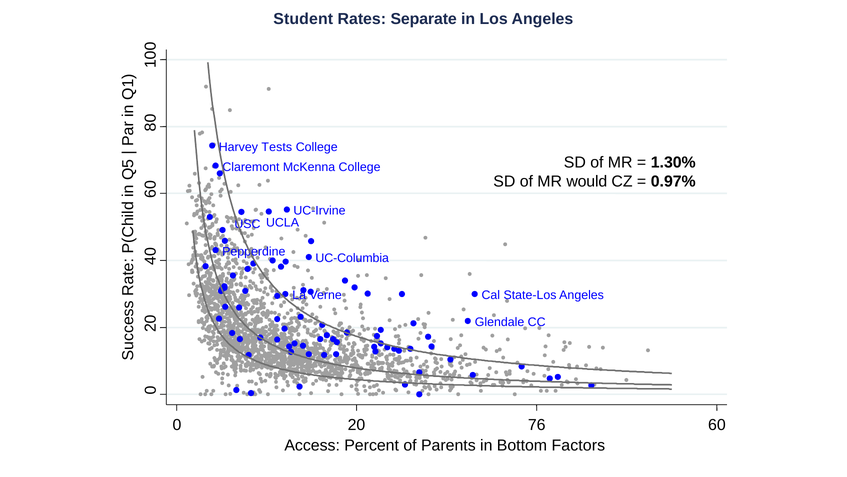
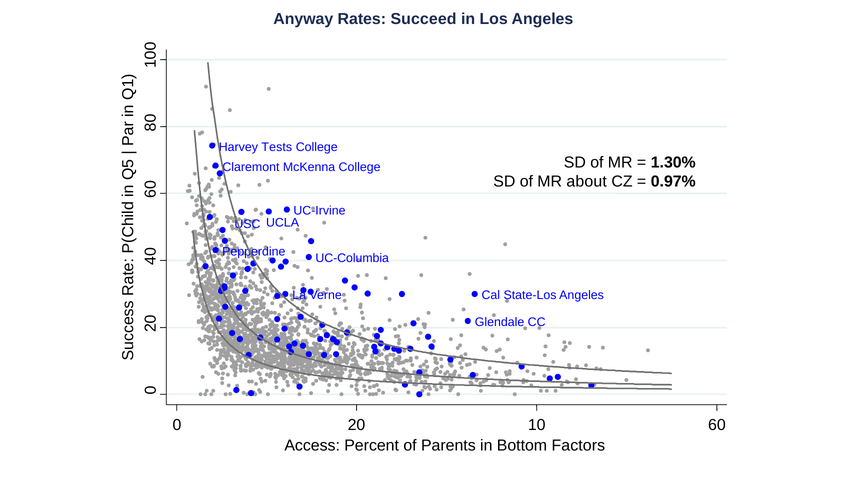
Student: Student -> Anyway (303, 19)
Separate: Separate -> Succeed (424, 19)
would: would -> about (587, 181)
76: 76 -> 10 (537, 424)
